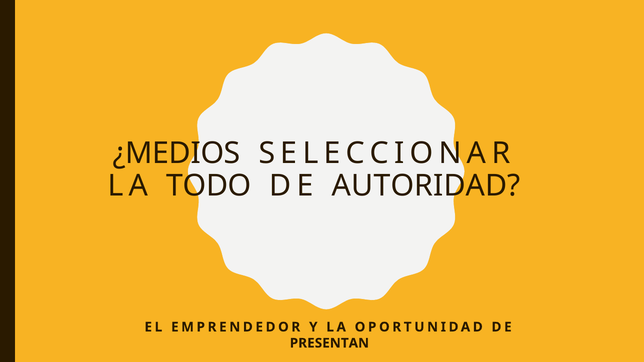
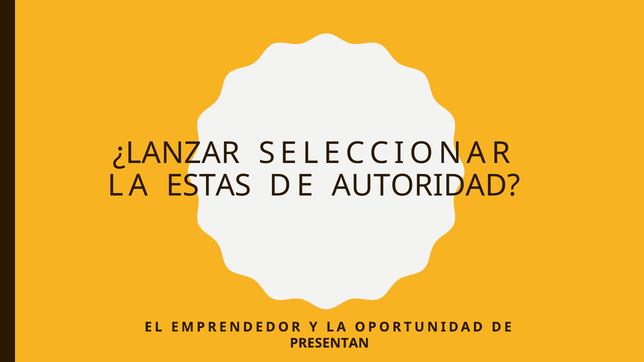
¿MEDIOS: ¿MEDIOS -> ¿LANZAR (176, 154)
TODO: TODO -> ESTAS (209, 186)
